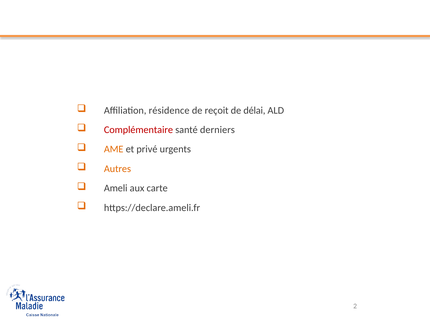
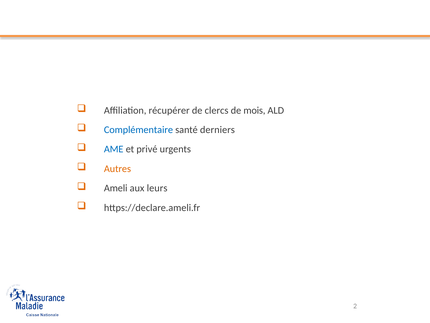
résidence: résidence -> récupérer (169, 110)
reçoit: reçoit -> clercs (217, 110)
délai: délai -> mois (254, 110)
Complémentaire colour: red -> blue (138, 130)
AME colour: orange -> blue (114, 149)
carte: carte -> leurs (157, 188)
